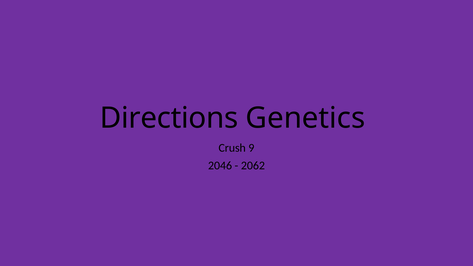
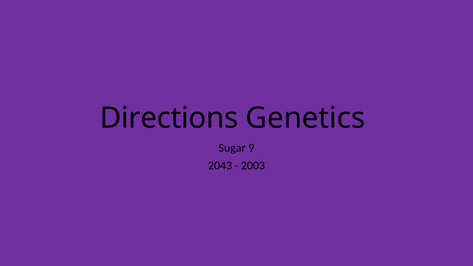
Crush: Crush -> Sugar (232, 148)
2046: 2046 -> 2043 (220, 166)
2062: 2062 -> 2003 (253, 166)
